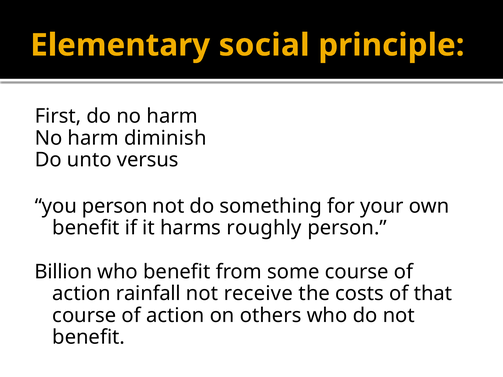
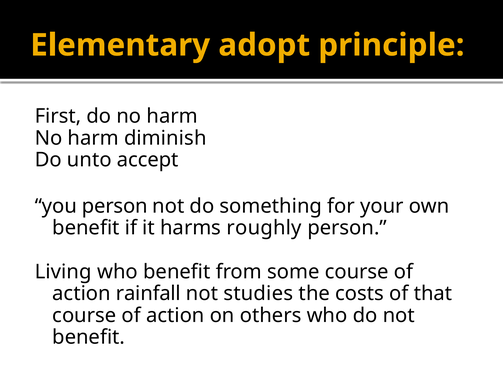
social: social -> adopt (264, 45)
versus: versus -> accept (148, 160)
Billion: Billion -> Living (63, 272)
receive: receive -> studies (258, 294)
